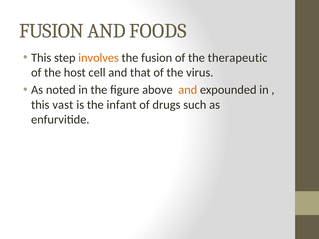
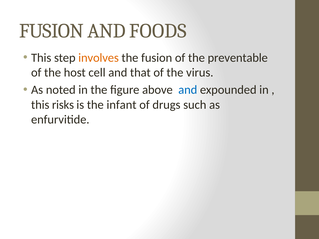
therapeutic: therapeutic -> preventable (238, 58)
and colour: orange -> blue (188, 90)
vast: vast -> risks (63, 105)
